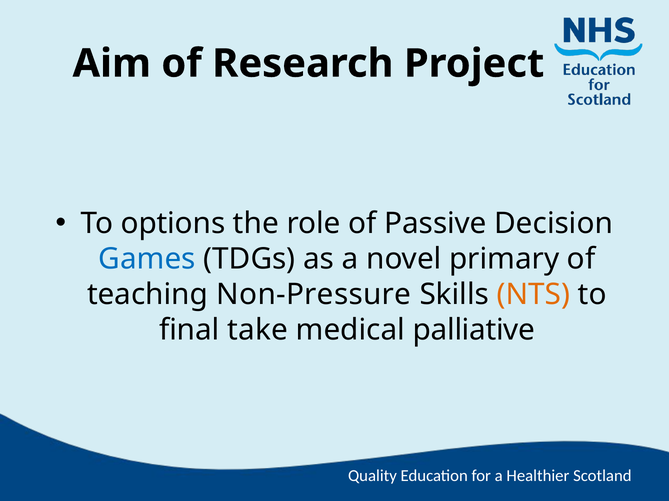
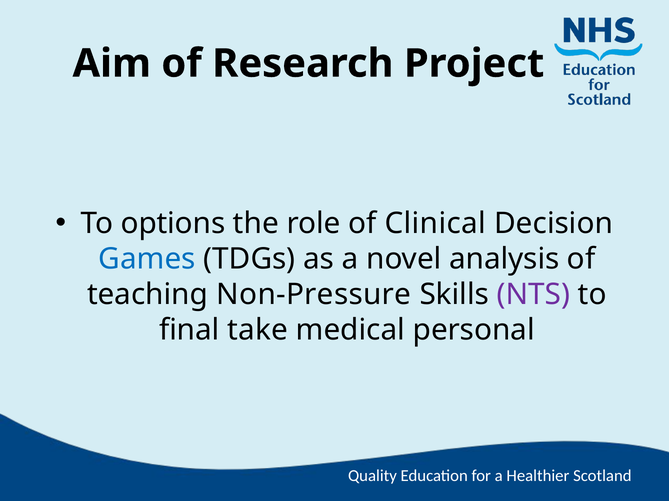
Passive: Passive -> Clinical (435, 224)
primary: primary -> analysis (504, 259)
NTS colour: orange -> purple (533, 295)
palliative: palliative -> personal (474, 331)
